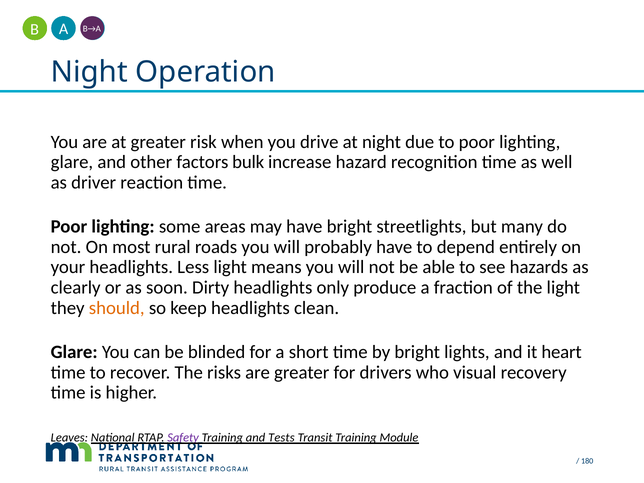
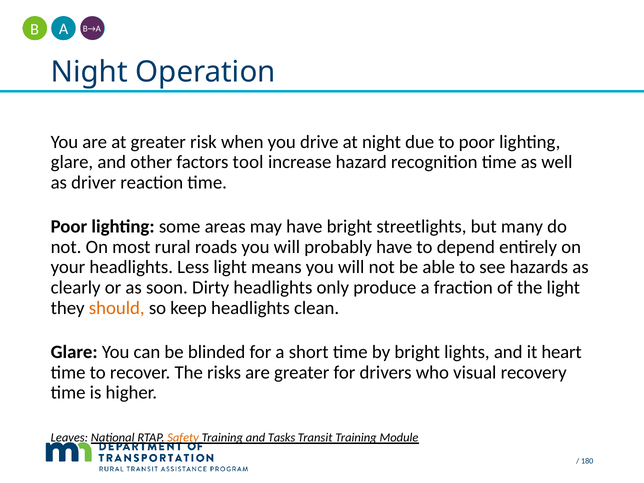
bulk: bulk -> tool (248, 162)
Safety colour: purple -> orange (183, 438)
Tests: Tests -> Tasks (282, 438)
